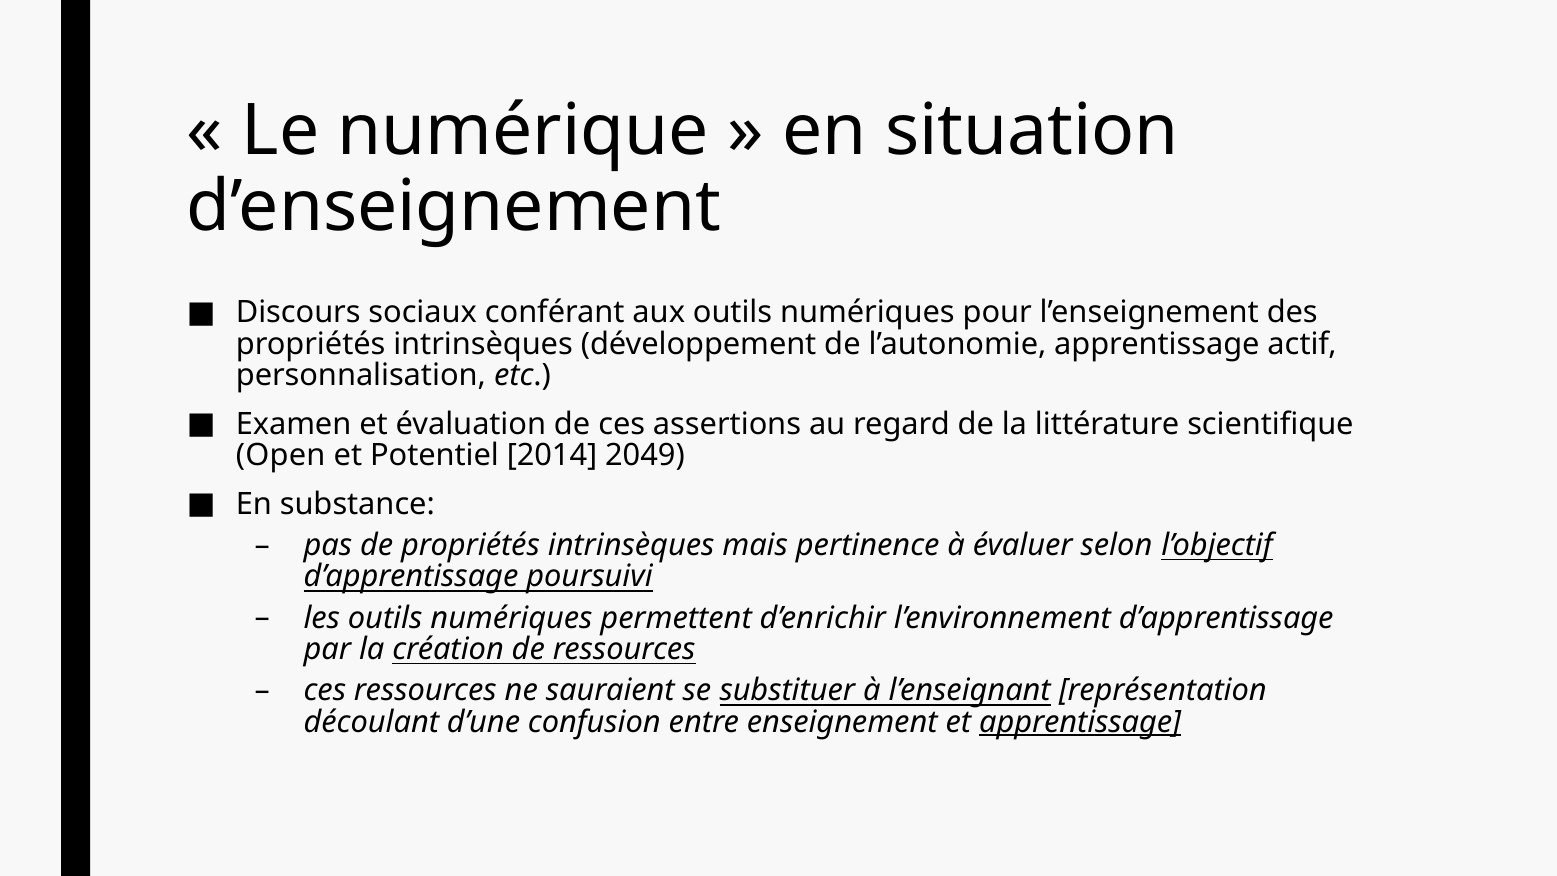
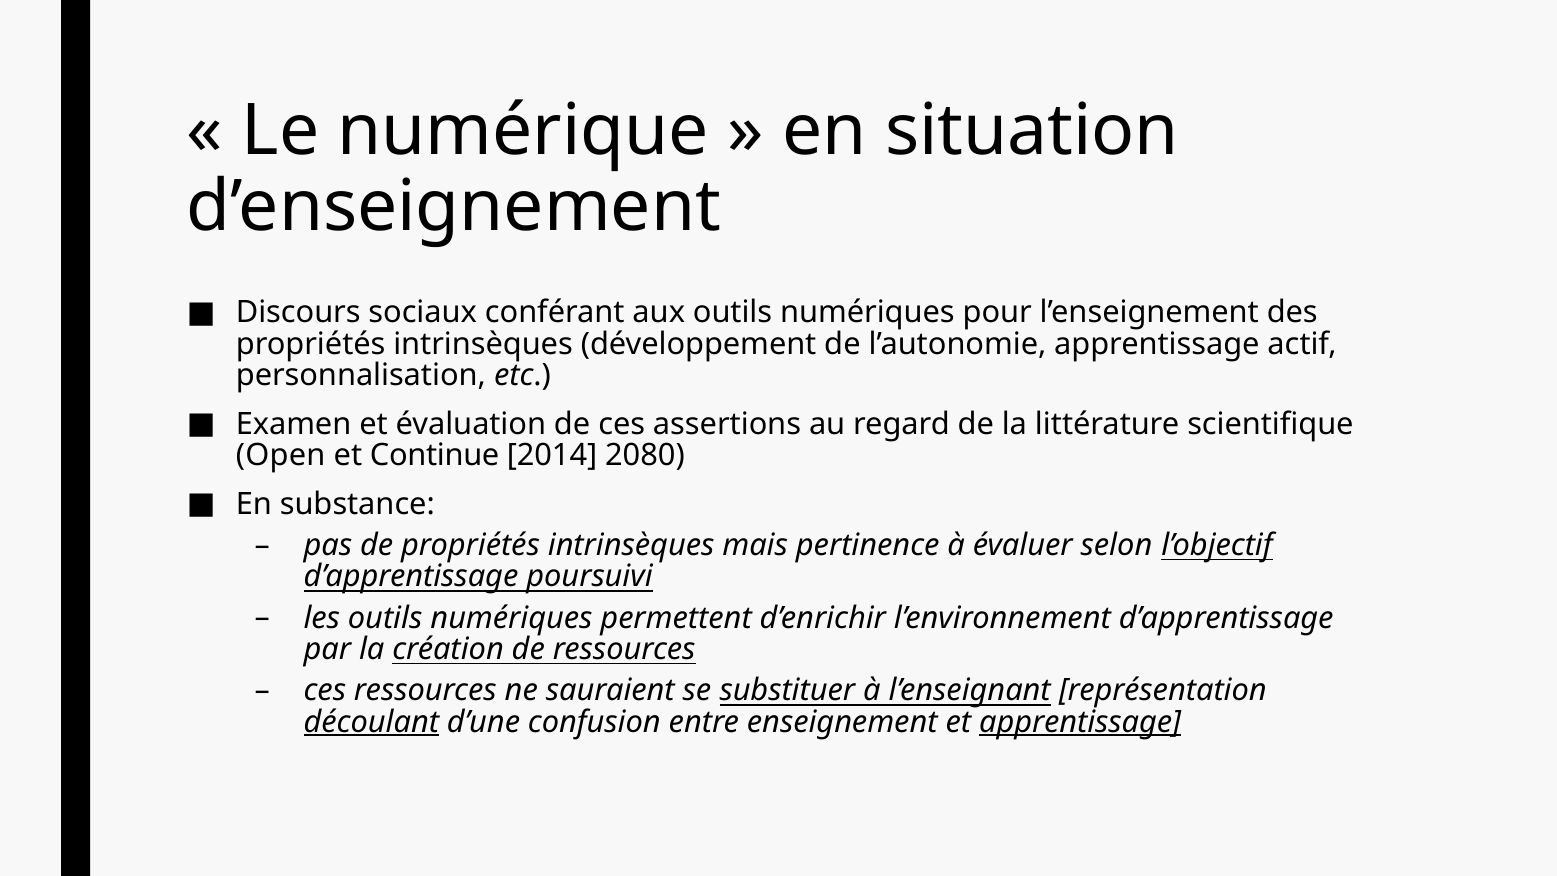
Potentiel: Potentiel -> Continue (435, 455)
2049: 2049 -> 2080 (645, 455)
découlant underline: none -> present (371, 722)
